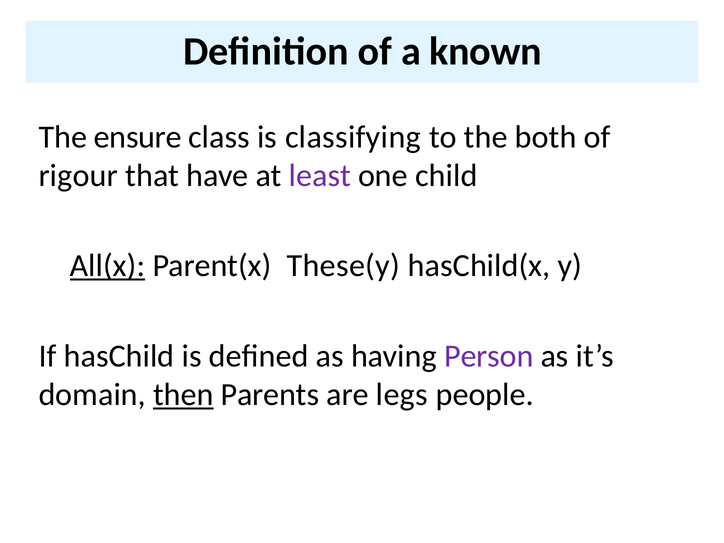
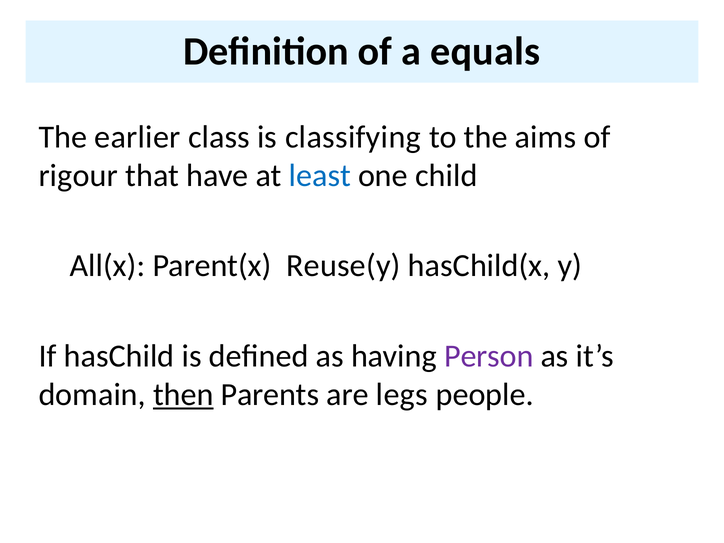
known: known -> equals (485, 51)
ensure: ensure -> earlier (137, 137)
both: both -> aims (546, 137)
least colour: purple -> blue (320, 176)
All(x underline: present -> none (108, 266)
These(y: These(y -> Reuse(y (343, 266)
